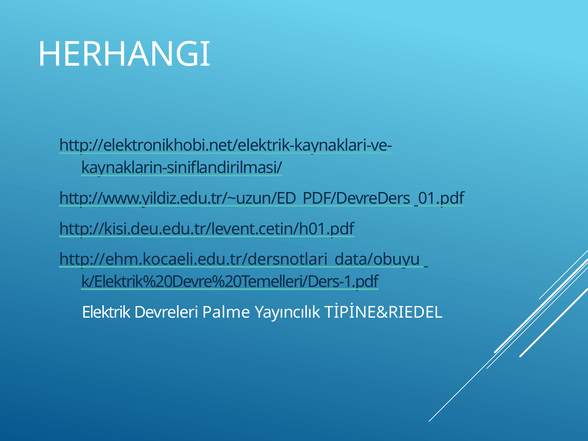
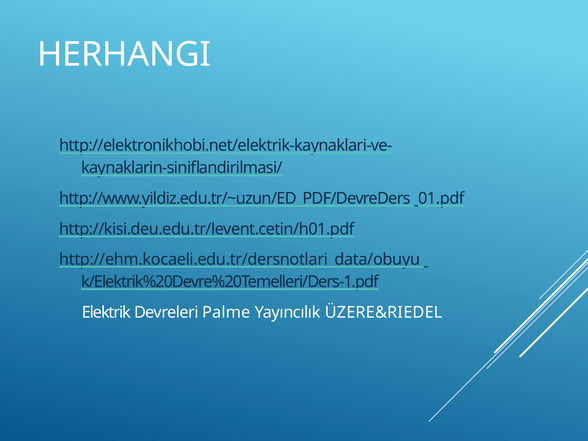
TİPİNE&RIEDEL: TİPİNE&RIEDEL -> ÜZERE&RIEDEL (384, 312)
